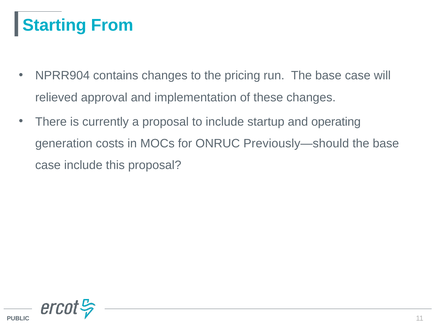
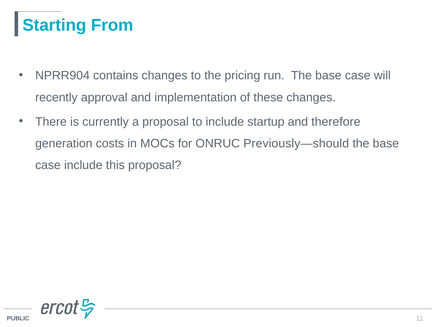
relieved: relieved -> recently (56, 97)
operating: operating -> therefore (336, 122)
